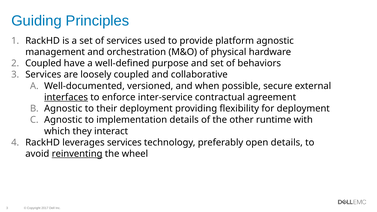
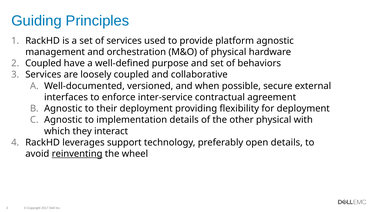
interfaces underline: present -> none (66, 97)
other runtime: runtime -> physical (274, 120)
leverages services: services -> support (124, 143)
